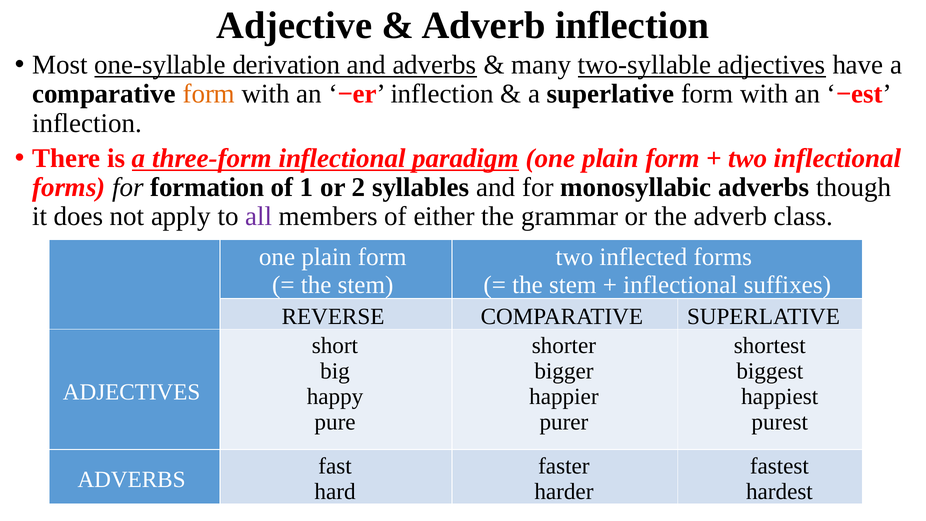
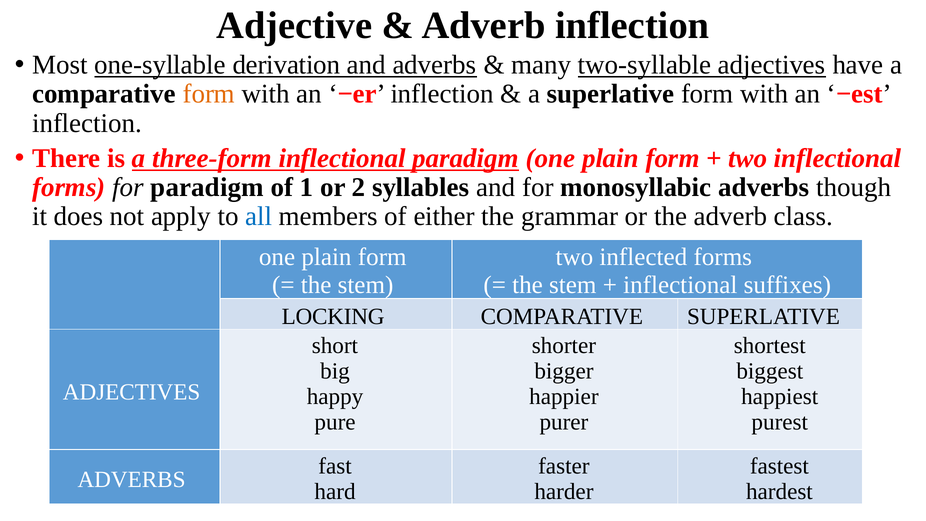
for formation: formation -> paradigm (207, 187)
all colour: purple -> blue (259, 217)
REVERSE: REVERSE -> LOCKING (333, 316)
